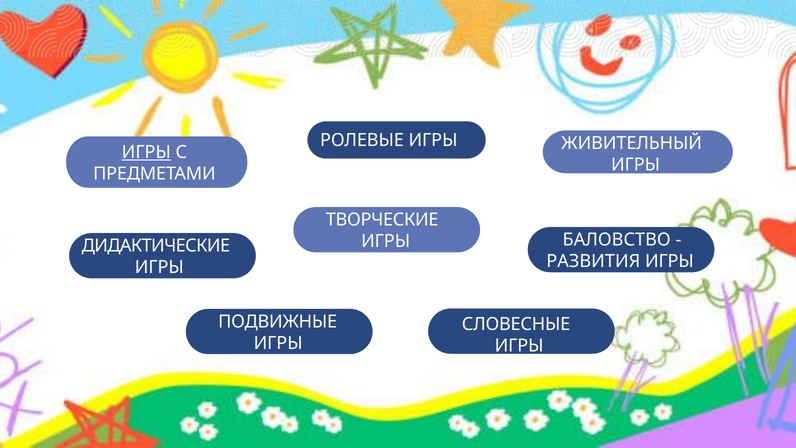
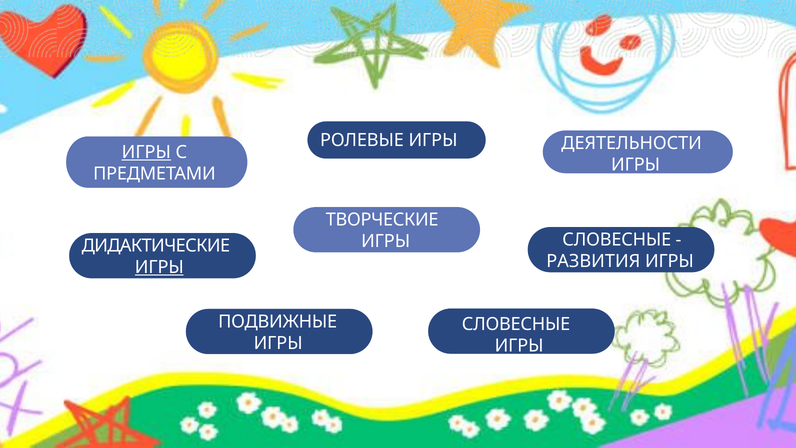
ЖИВИТЕЛЬНЫЙ: ЖИВИТЕЛЬНЫЙ -> ДЕЯТЕЛЬНОСТИ (632, 143)
БАЛОВСТВО: БАЛОВСТВО -> СЛОВЕСНЫЕ (617, 240)
ИГРЫ underline: none -> present (159, 267)
